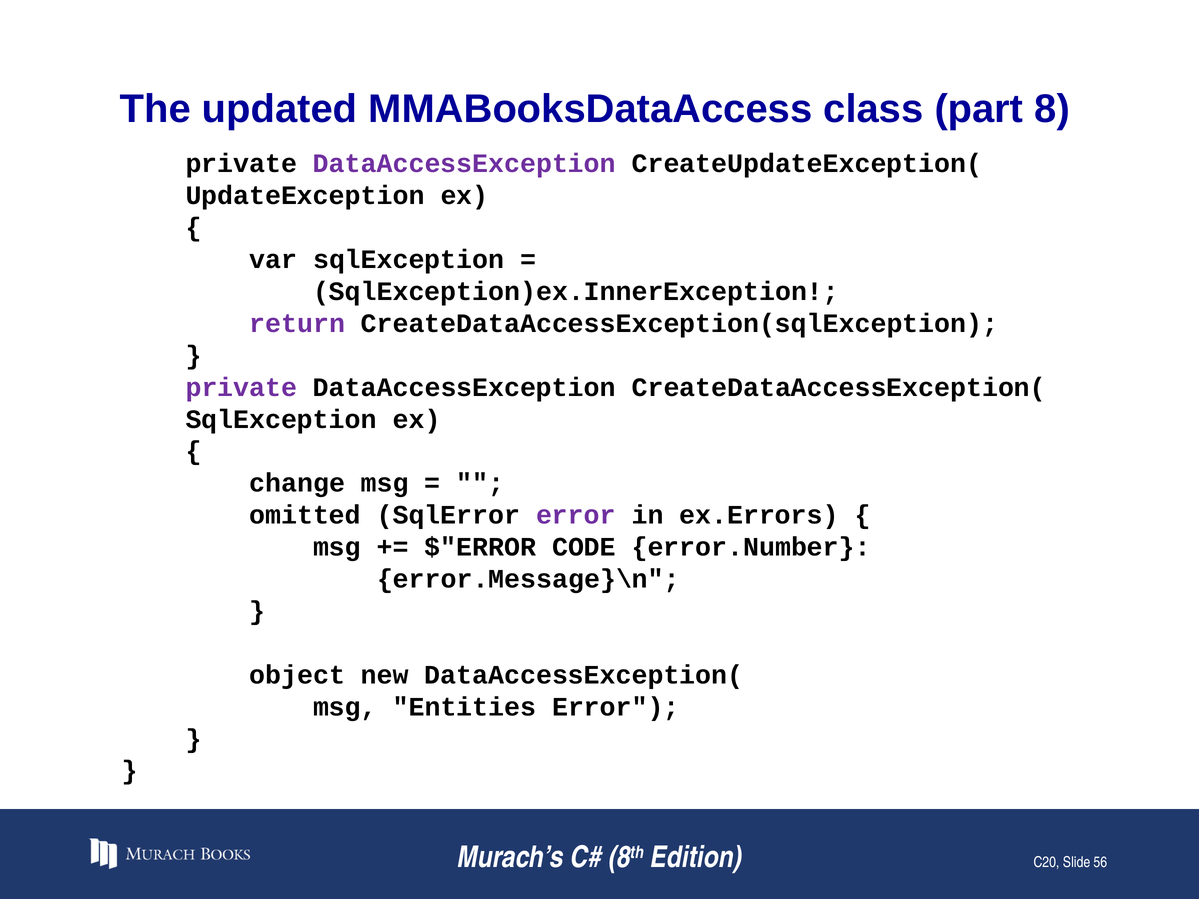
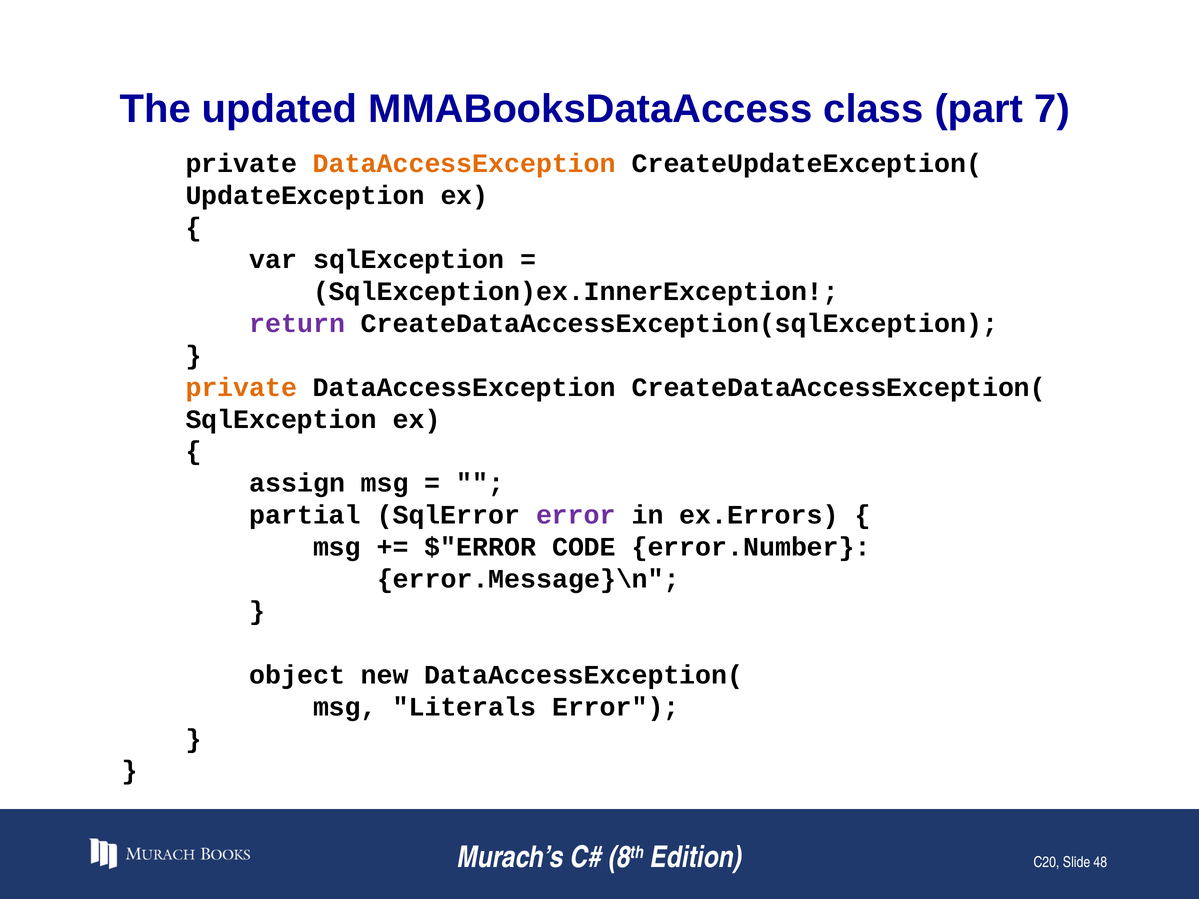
8: 8 -> 7 (1052, 109)
DataAccessException colour: purple -> orange (464, 164)
private colour: purple -> orange (241, 387)
change: change -> assign (297, 483)
omitted: omitted -> partial (305, 515)
Entities: Entities -> Literals (464, 707)
56: 56 -> 48 (1100, 863)
